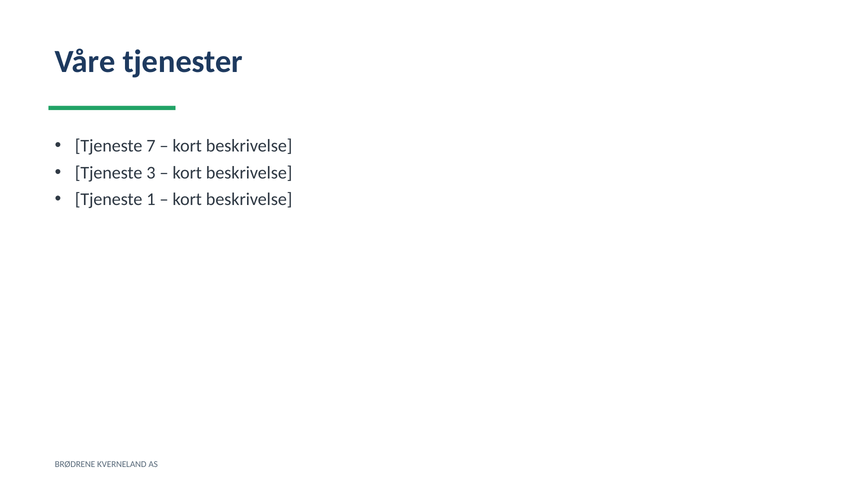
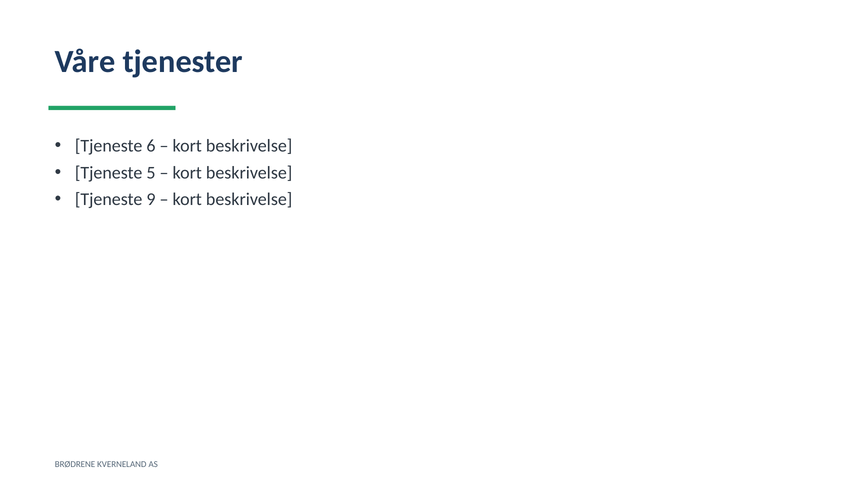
7: 7 -> 6 (151, 146)
3: 3 -> 5 (151, 173)
1: 1 -> 9 (151, 200)
